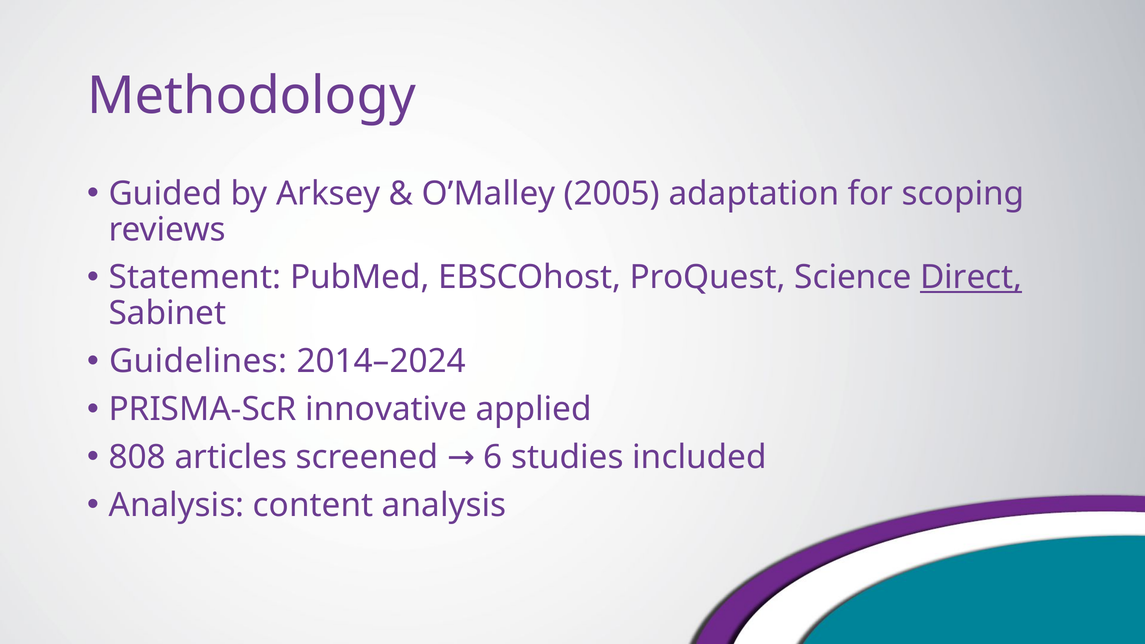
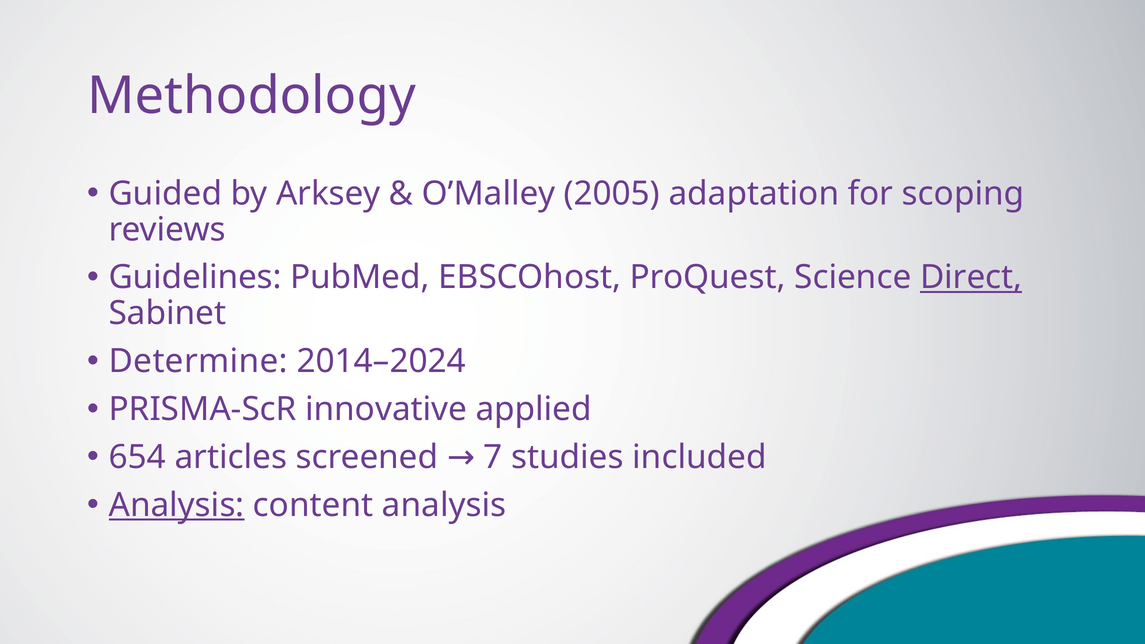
Statement: Statement -> Guidelines (195, 277)
Guidelines: Guidelines -> Determine (198, 361)
808: 808 -> 654 (137, 457)
6: 6 -> 7 (493, 457)
Analysis underline: none -> present (177, 505)
